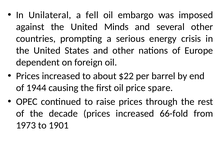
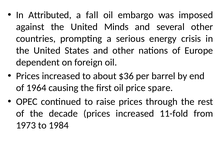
Unilateral: Unilateral -> Attributed (50, 15)
fell: fell -> fall (92, 15)
$22: $22 -> $36 (126, 76)
1944: 1944 -> 1964 (36, 88)
66-fold: 66-fold -> 11-fold (174, 113)
1901: 1901 -> 1984 (59, 125)
